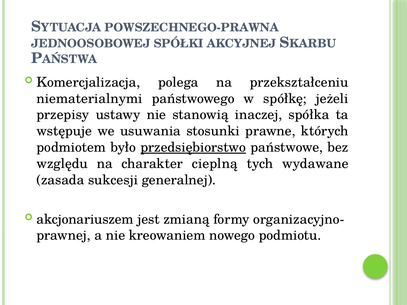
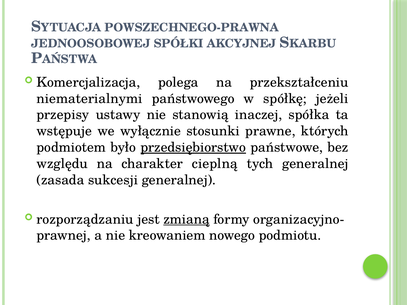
usuwania: usuwania -> wyłącznie (150, 131)
tych wydawane: wydawane -> generalnej (315, 164)
akcjonariuszem: akcjonariuszem -> rozporządzaniu (85, 219)
zmianą underline: none -> present (187, 219)
